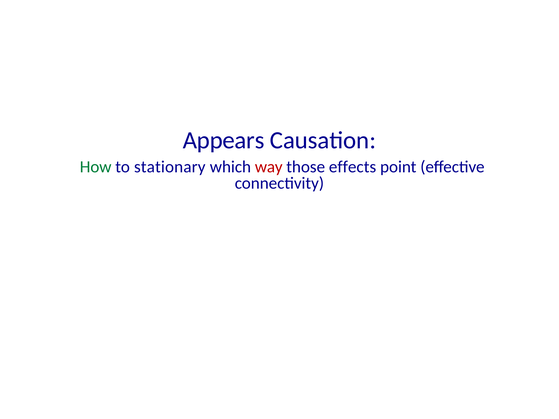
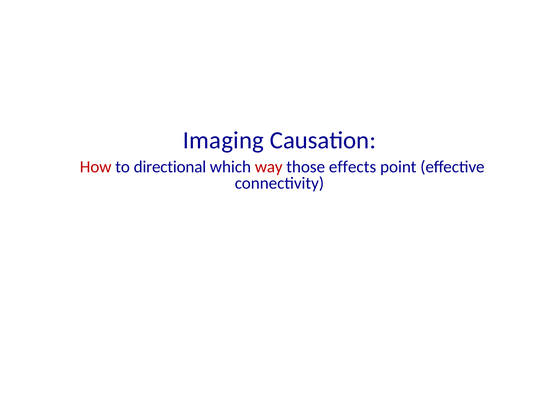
Appears: Appears -> Imaging (223, 140)
How colour: green -> red (96, 167)
stationary: stationary -> directional (170, 167)
